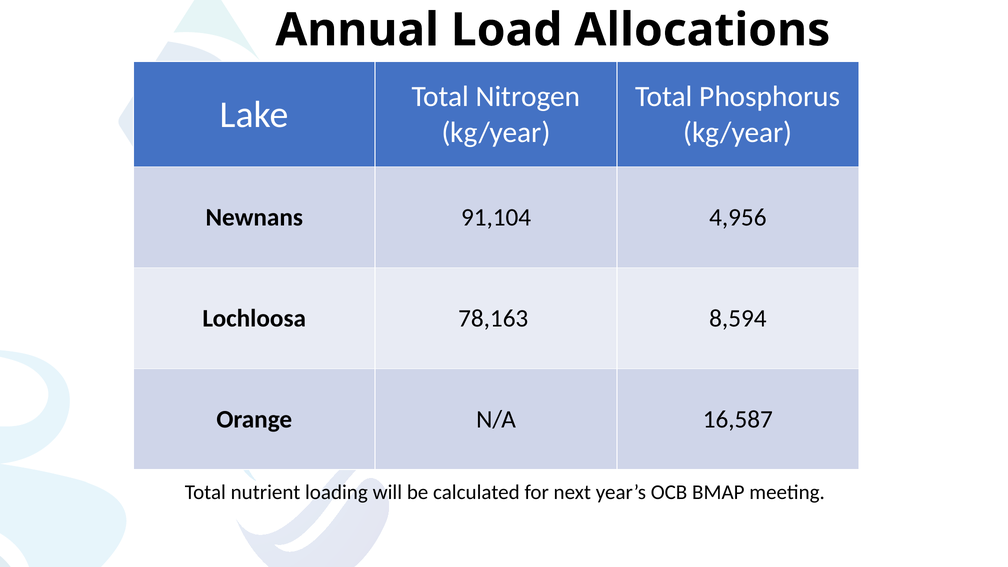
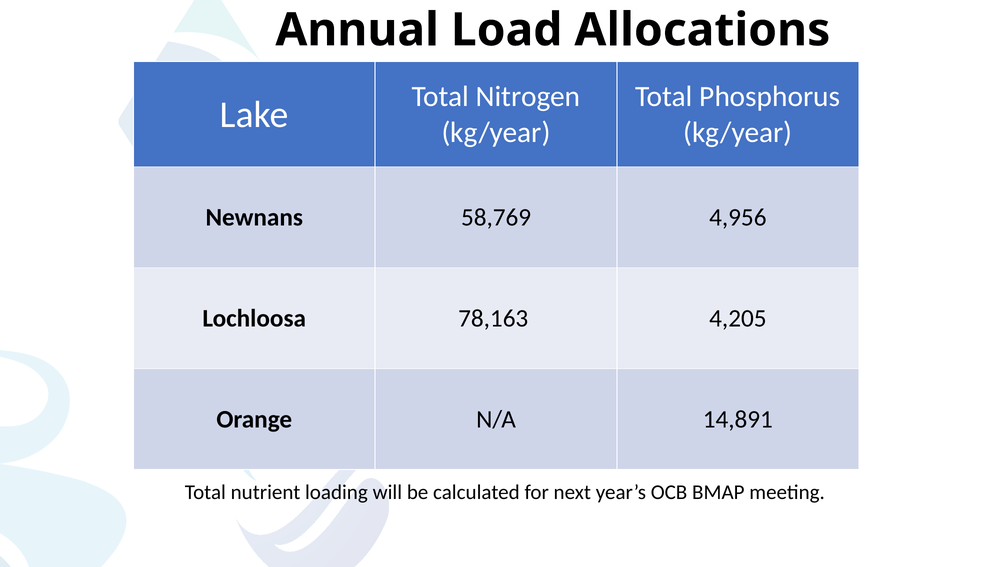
91,104: 91,104 -> 58,769 (496, 217)
8,594: 8,594 -> 4,205 (738, 318)
16,587: 16,587 -> 14,891 (738, 419)
